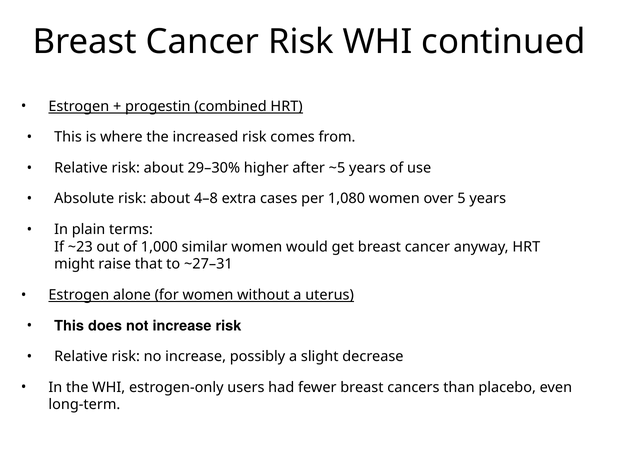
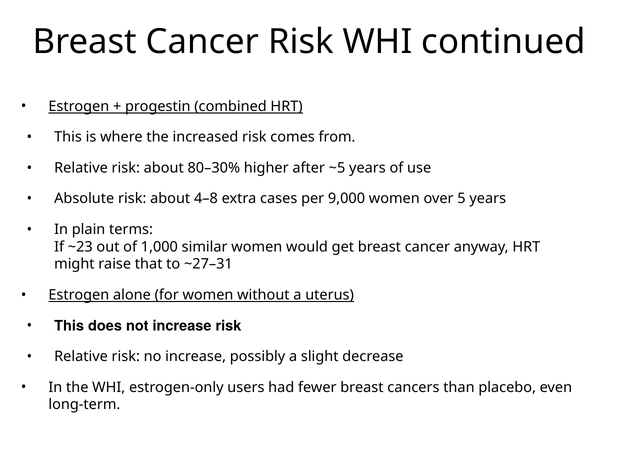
29–30%: 29–30% -> 80–30% (214, 168)
1,080: 1,080 -> 9,000 (347, 199)
